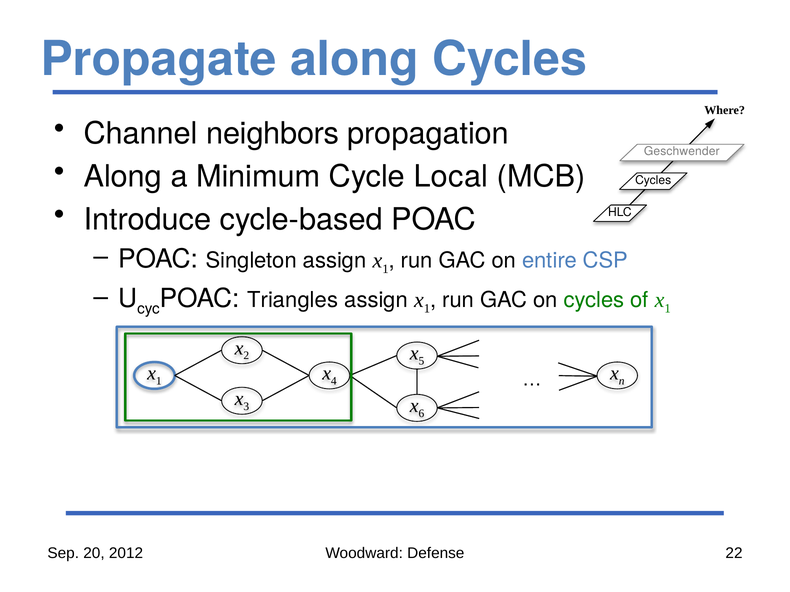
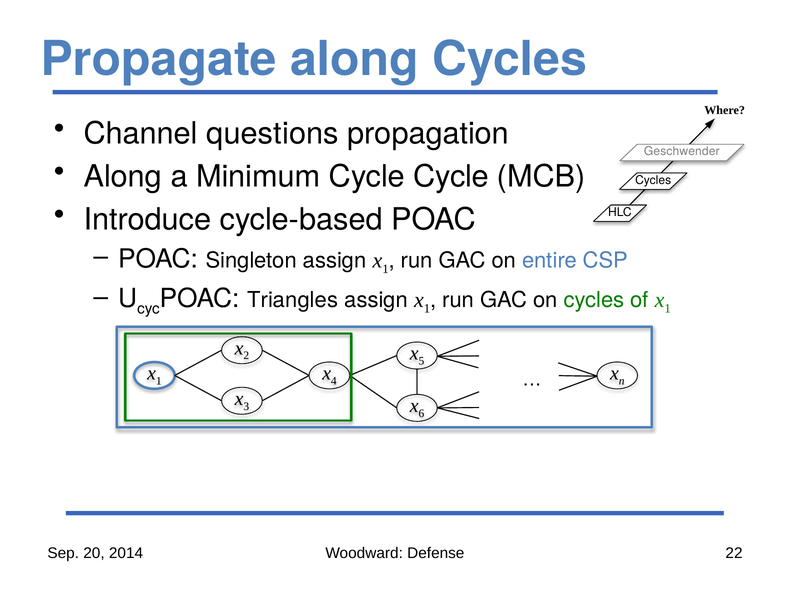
neighbors: neighbors -> questions (273, 134)
Cycle Local: Local -> Cycle (451, 177)
2012: 2012 -> 2014 (126, 554)
